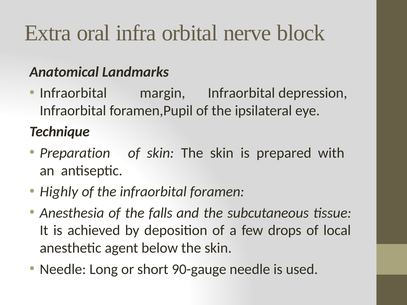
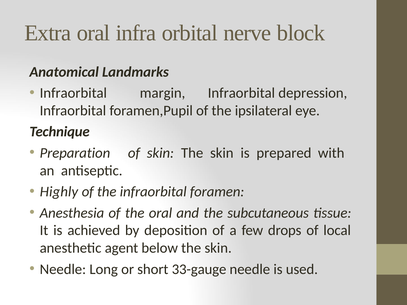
the falls: falls -> oral (161, 213)
90-gauge: 90-gauge -> 33-gauge (199, 269)
